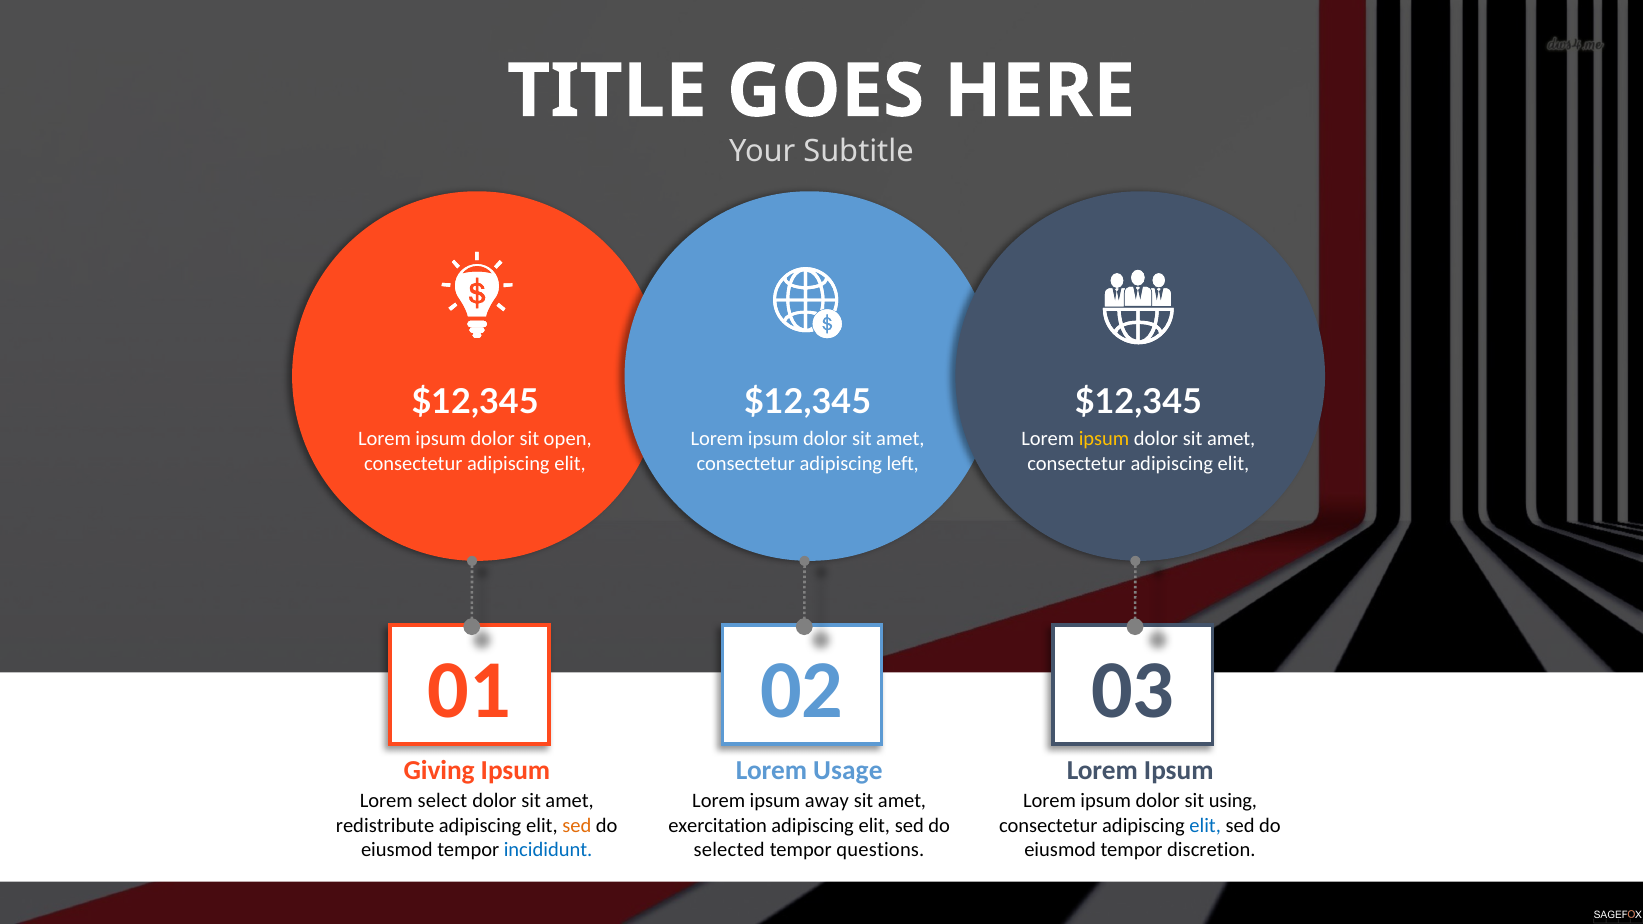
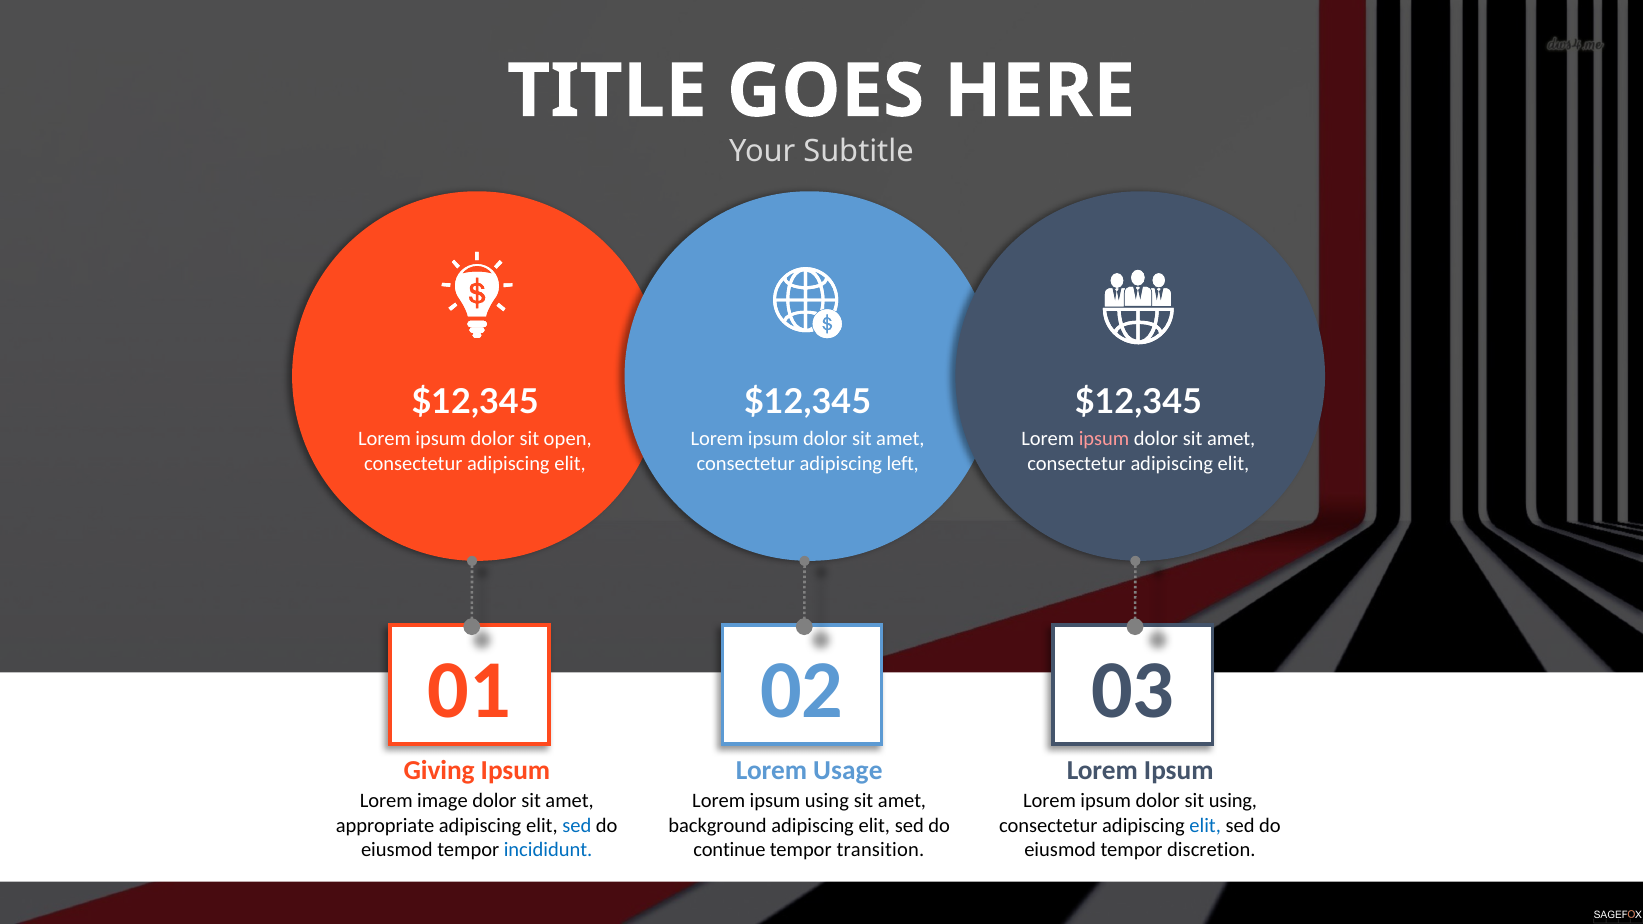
ipsum colour: yellow -> pink (1104, 439)
select: select -> image (442, 801)
ipsum away: away -> using (827, 801)
redistribute: redistribute -> appropriate (385, 825)
sed colour: orange -> blue (577, 825)
exercitation: exercitation -> background (718, 825)
selected: selected -> continue (729, 850)
questions: questions -> transition (880, 850)
